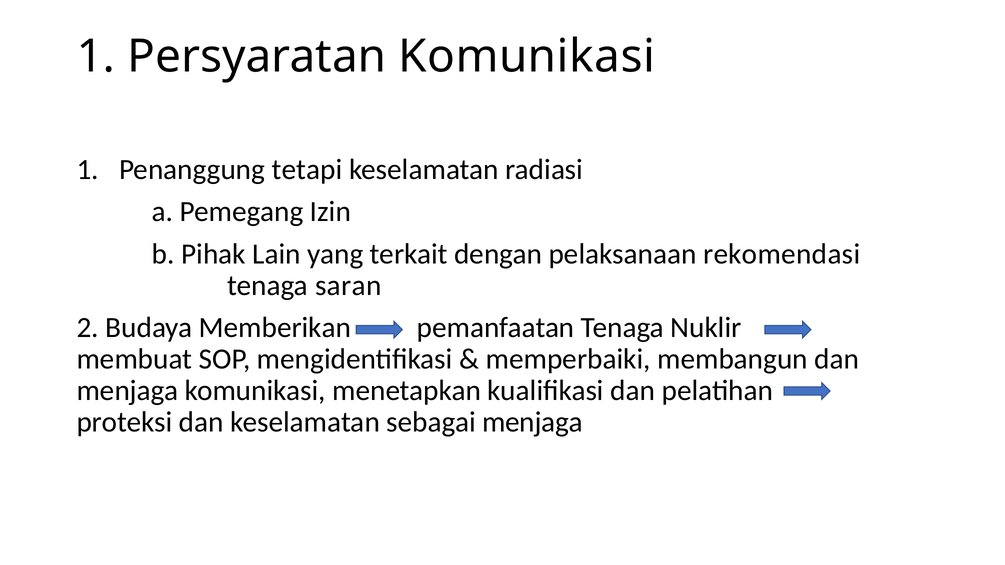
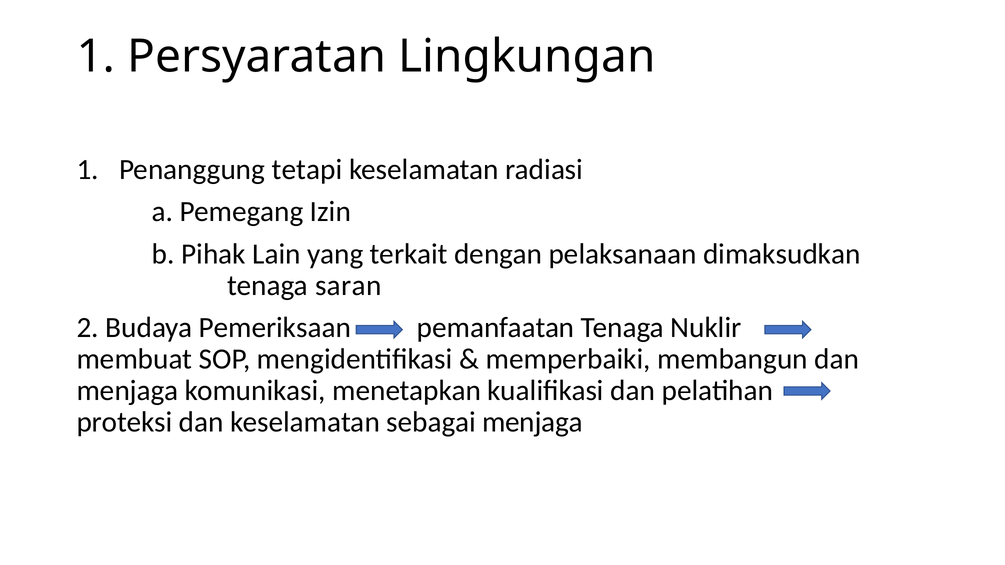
Persyaratan Komunikasi: Komunikasi -> Lingkungan (527, 57)
rekomendasi: rekomendasi -> dimaksudkan (782, 254)
Memberikan: Memberikan -> Pemeriksaan (275, 328)
